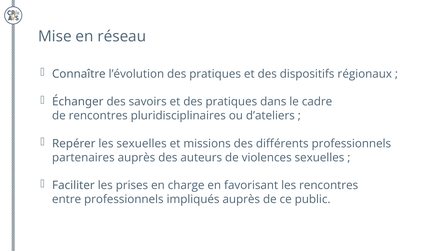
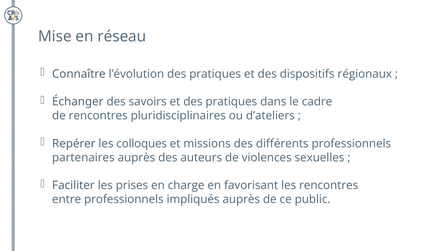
les sexuelles: sexuelles -> colloques (142, 144)
